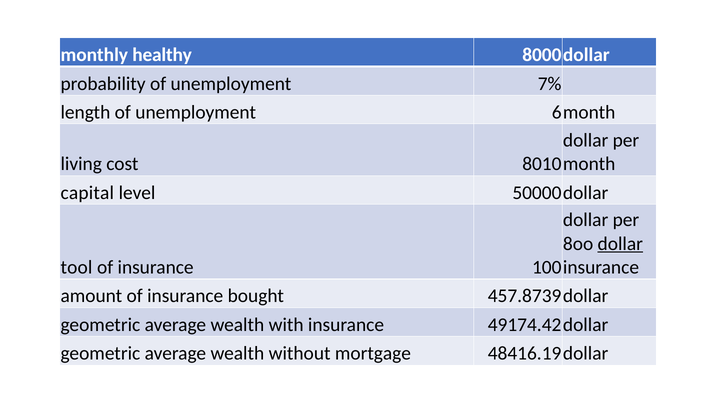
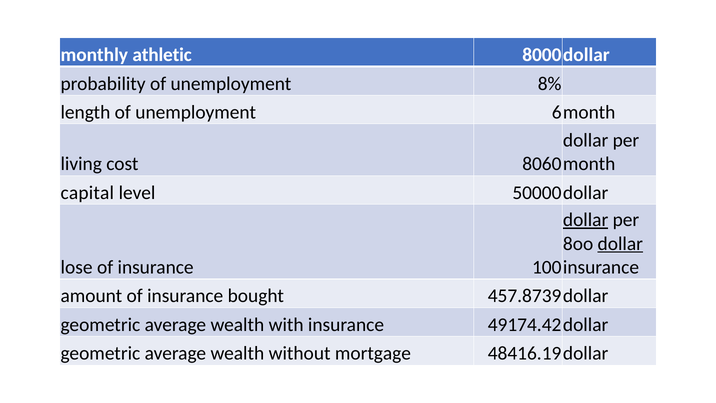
healthy: healthy -> athletic (162, 55)
7%: 7% -> 8% (550, 84)
8010: 8010 -> 8060 (542, 164)
dollar underline: none -> present (586, 220)
tool: tool -> lose (77, 267)
